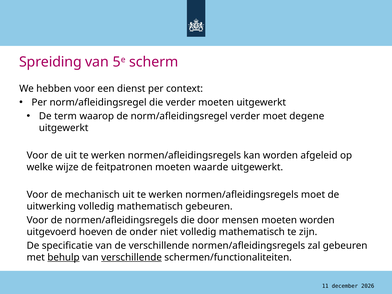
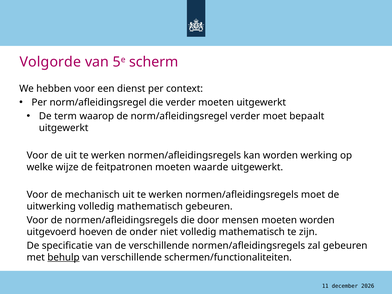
Spreiding: Spreiding -> Volgorde (50, 62)
degene: degene -> bepaalt (307, 116)
afgeleid: afgeleid -> werking (319, 155)
verschillende underline: present -> none (132, 257)
